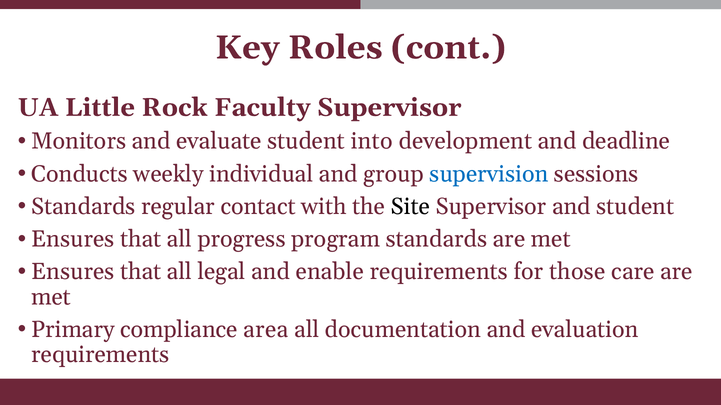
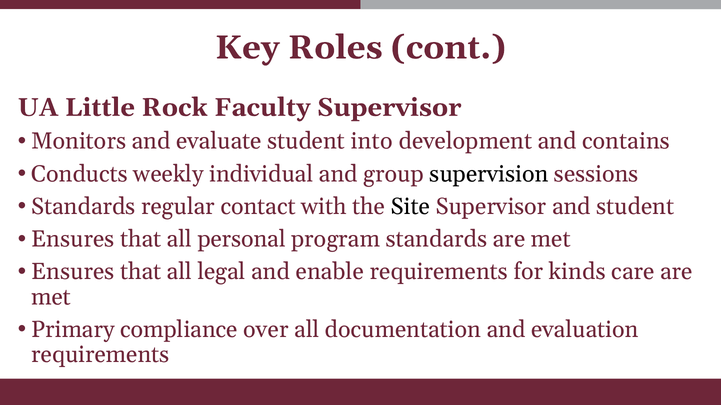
deadline: deadline -> contains (626, 141)
supervision colour: blue -> black (489, 174)
progress: progress -> personal (242, 239)
those: those -> kinds (577, 272)
area: area -> over (266, 330)
